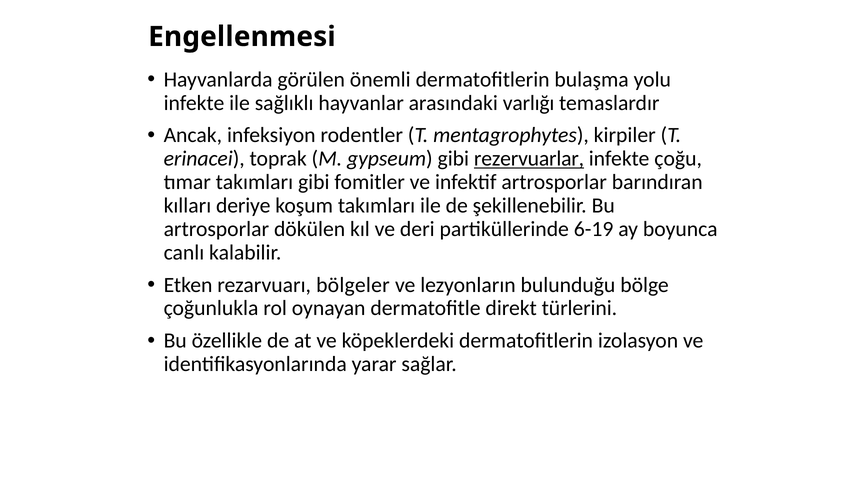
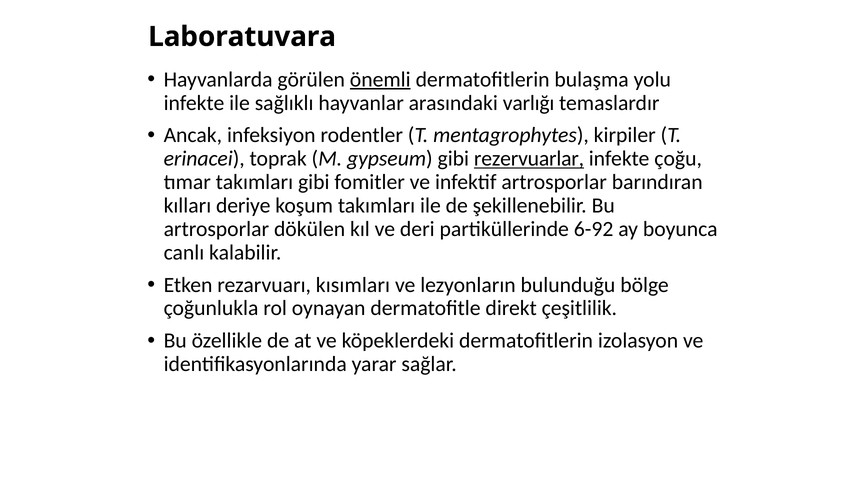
Engellenmesi: Engellenmesi -> Laboratuvara (242, 37)
önemli underline: none -> present (380, 79)
6-19: 6-19 -> 6-92 (594, 229)
bölgeler: bölgeler -> kısımları (353, 285)
türlerini: türlerini -> çeşitlilik (579, 308)
